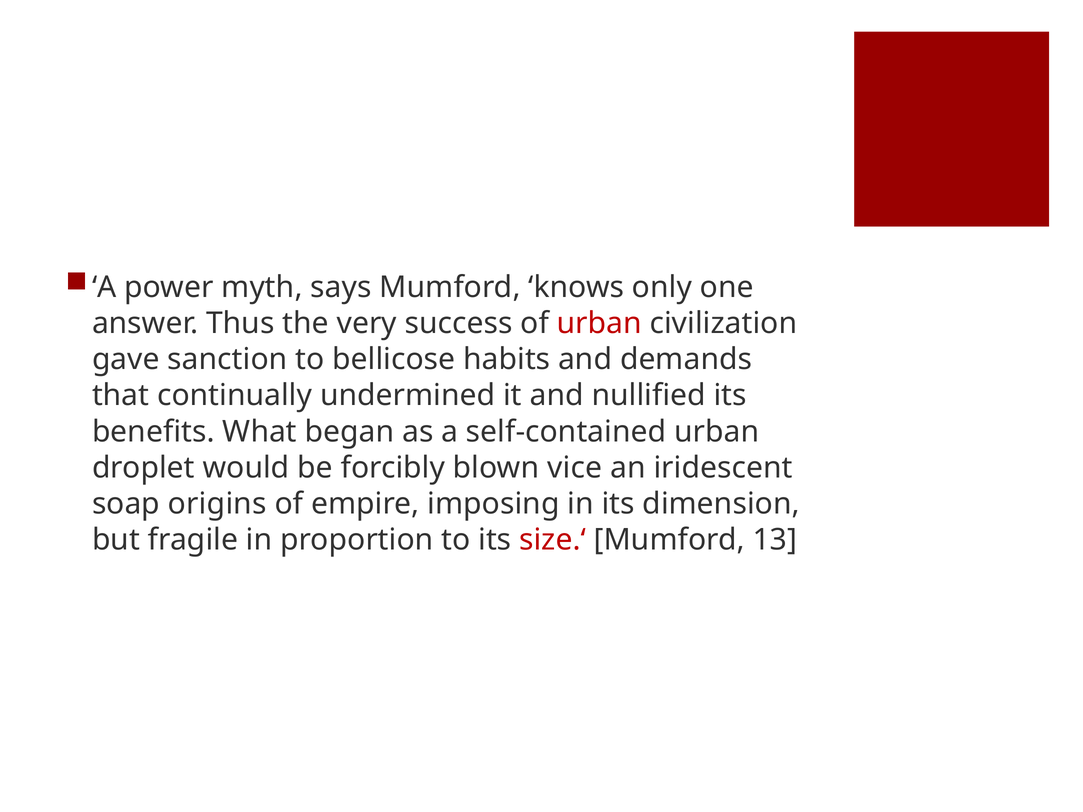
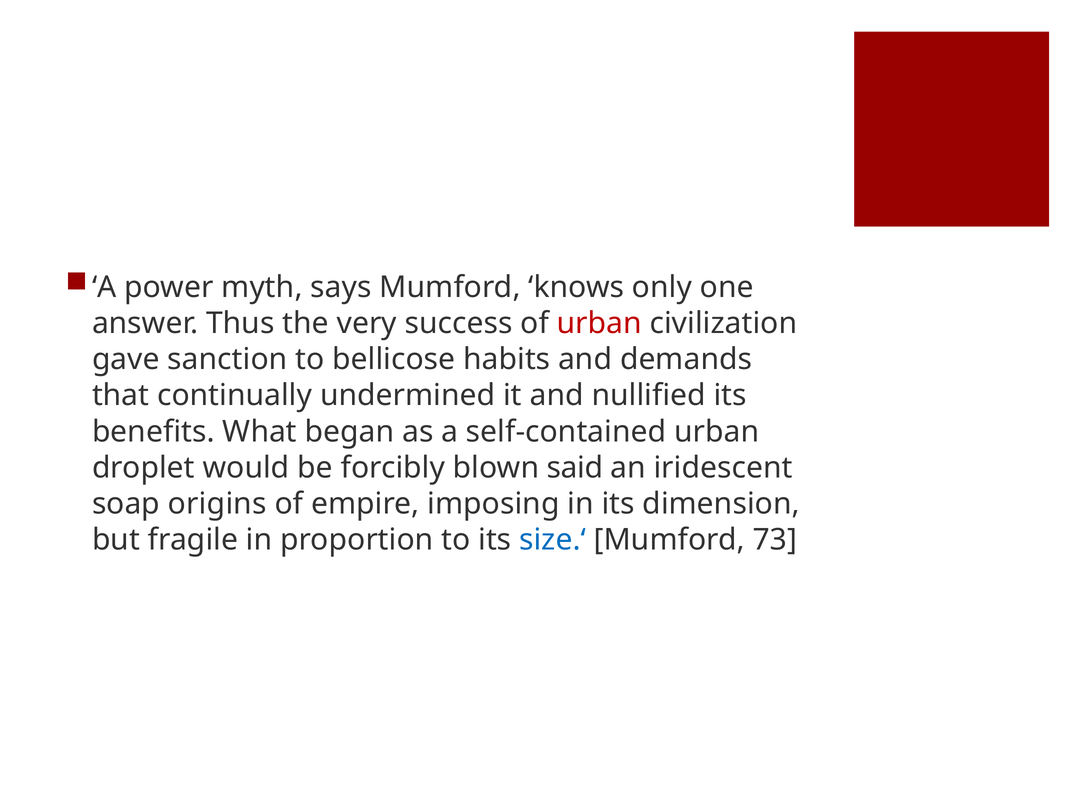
vice: vice -> said (575, 468)
size.‘ colour: red -> blue (553, 540)
13: 13 -> 73 (775, 540)
